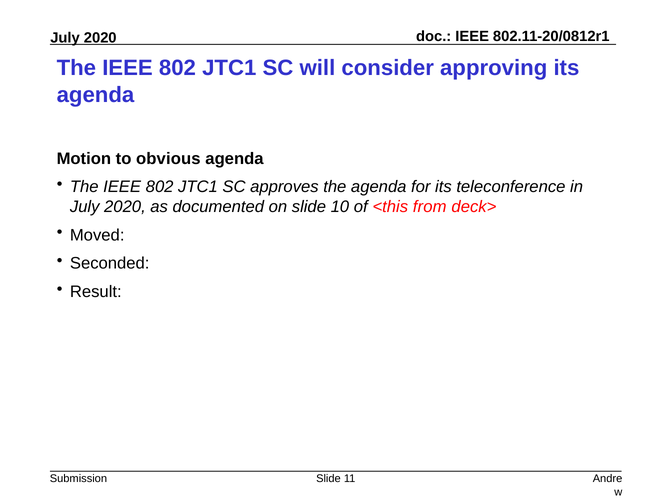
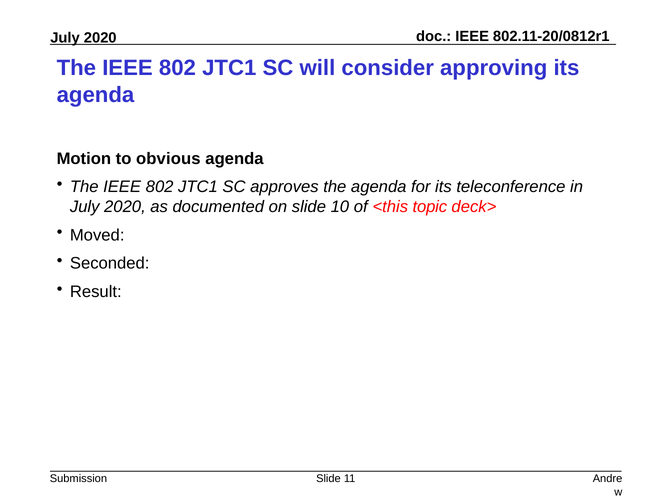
from: from -> topic (430, 207)
